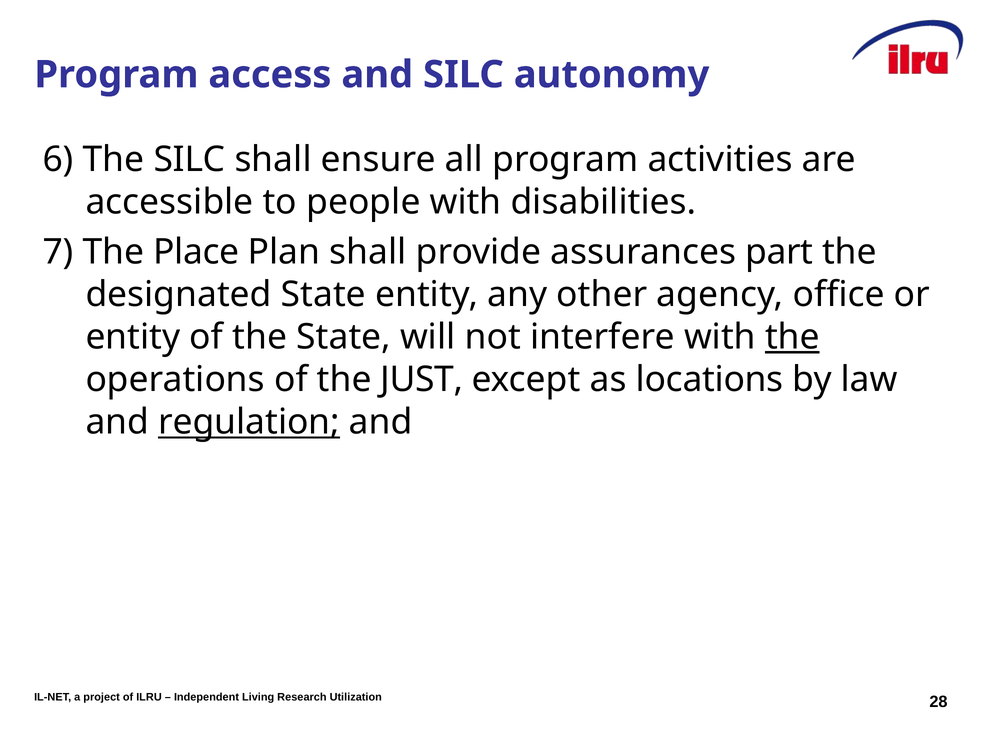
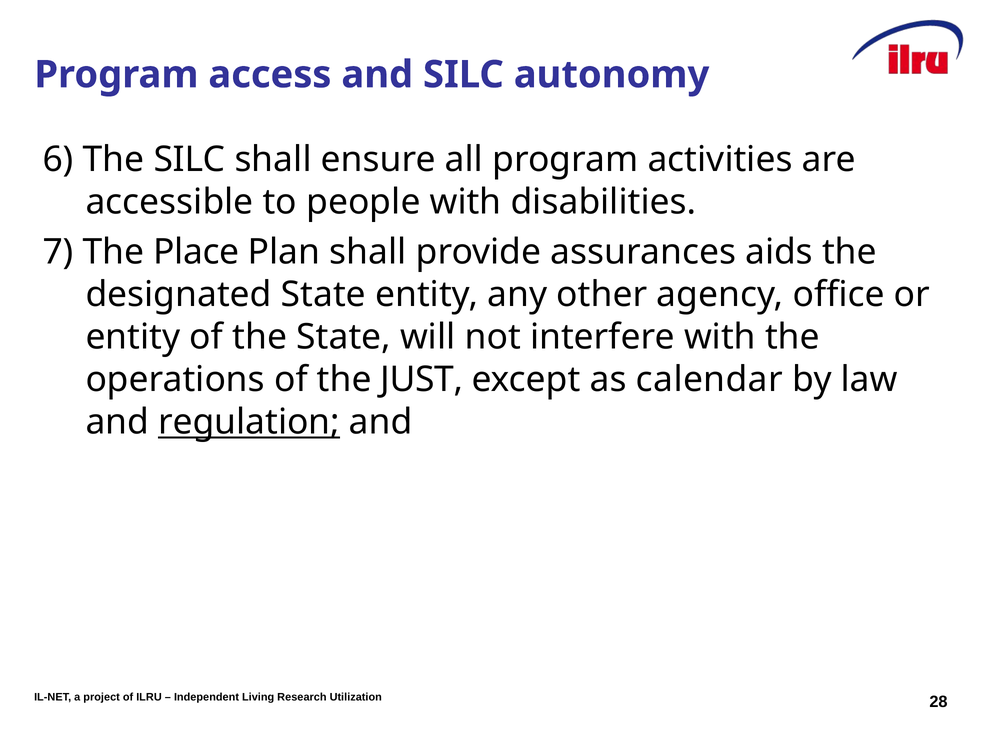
part: part -> aids (779, 252)
the underline: present -> none (792, 337)
locations: locations -> calendar (709, 379)
